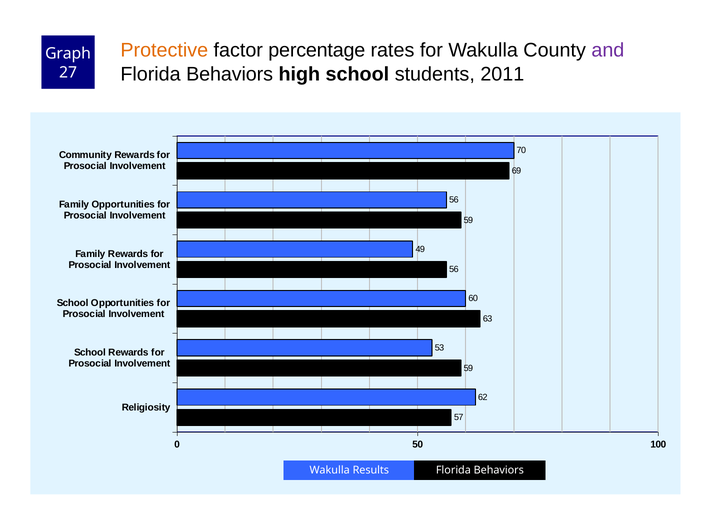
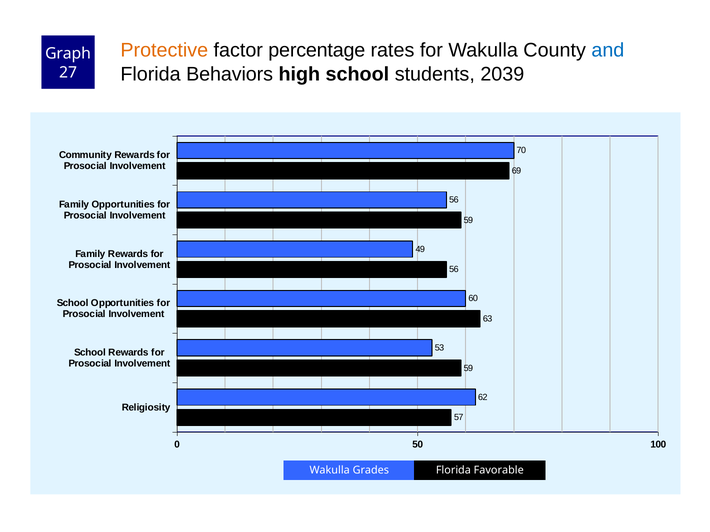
and colour: purple -> blue (608, 51)
2011: 2011 -> 2039 (502, 74)
Results: Results -> Grades (371, 471)
Behaviors: Behaviors -> Favorable (499, 471)
